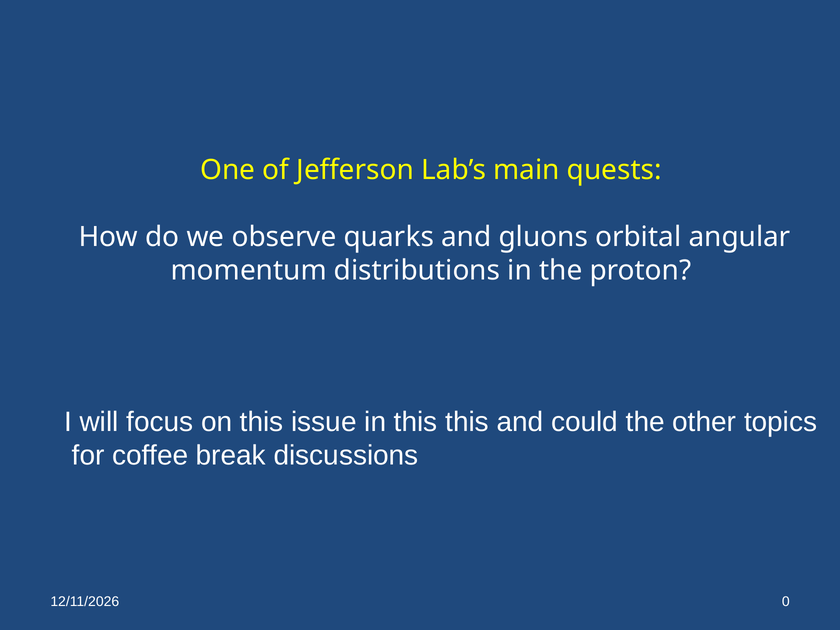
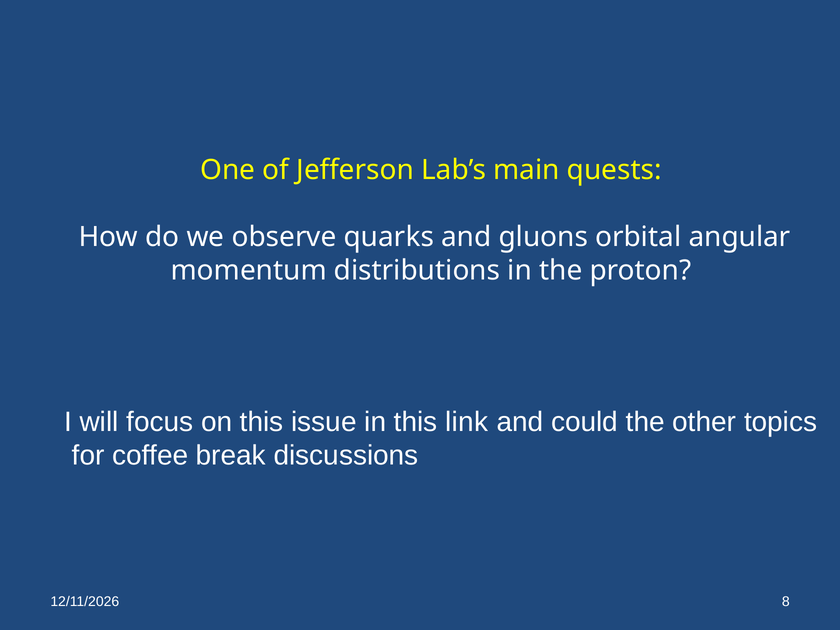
this this: this -> link (467, 422)
0: 0 -> 8 (786, 602)
